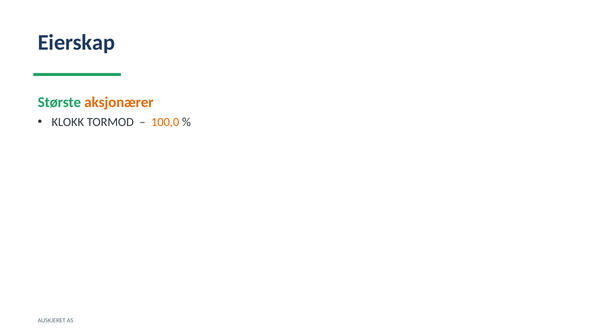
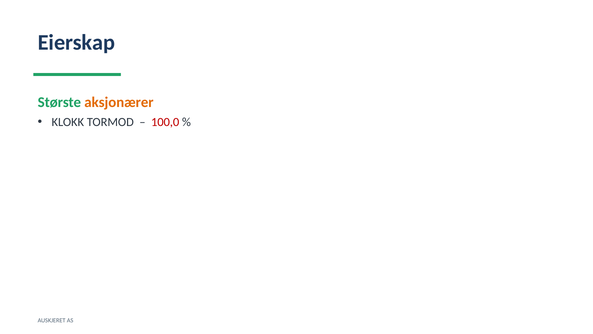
100,0 colour: orange -> red (165, 122)
